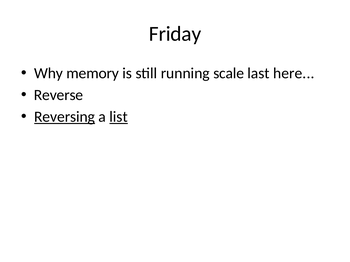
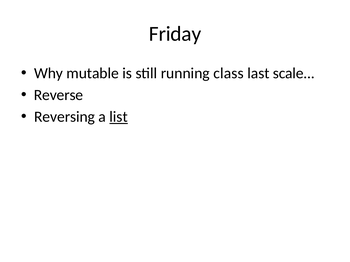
memory: memory -> mutable (93, 73)
scale: scale -> class (229, 73)
here: here -> scale (294, 73)
Reversing underline: present -> none (65, 117)
